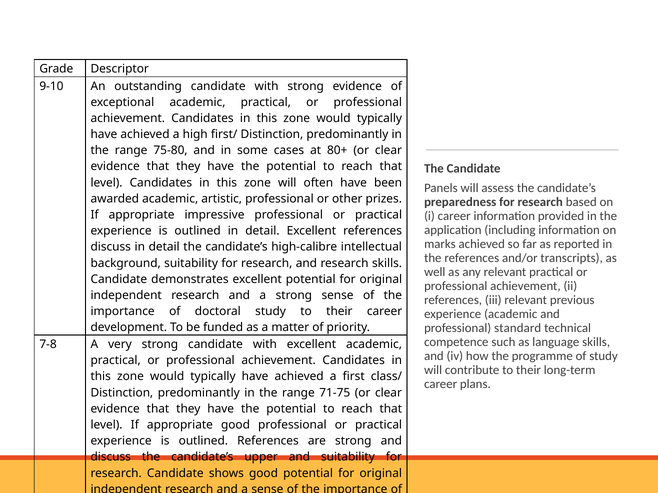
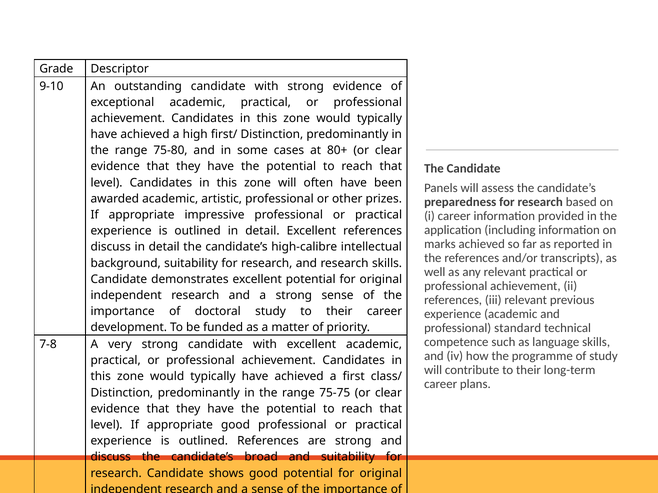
71-75: 71-75 -> 75-75 (335, 393)
upper: upper -> broad (261, 458)
